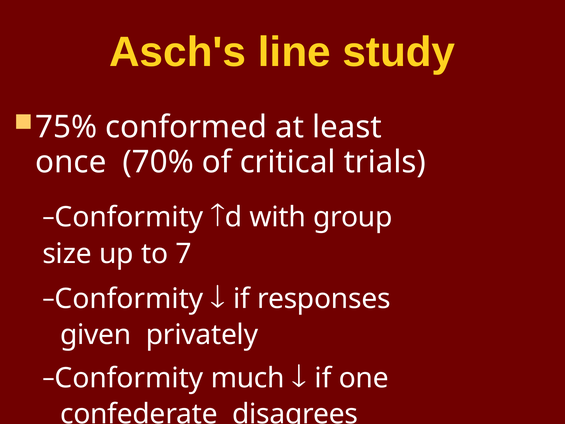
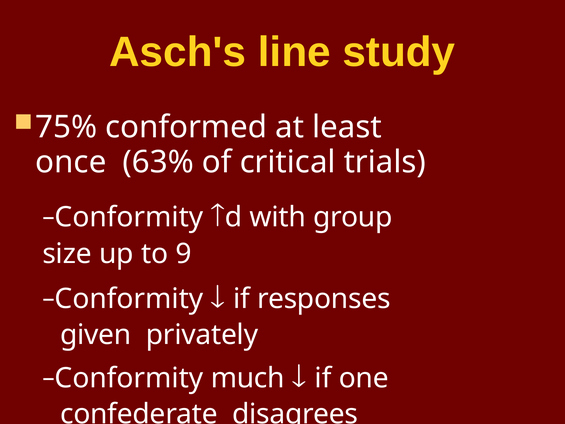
70%: 70% -> 63% (158, 162)
7: 7 -> 9 (184, 254)
